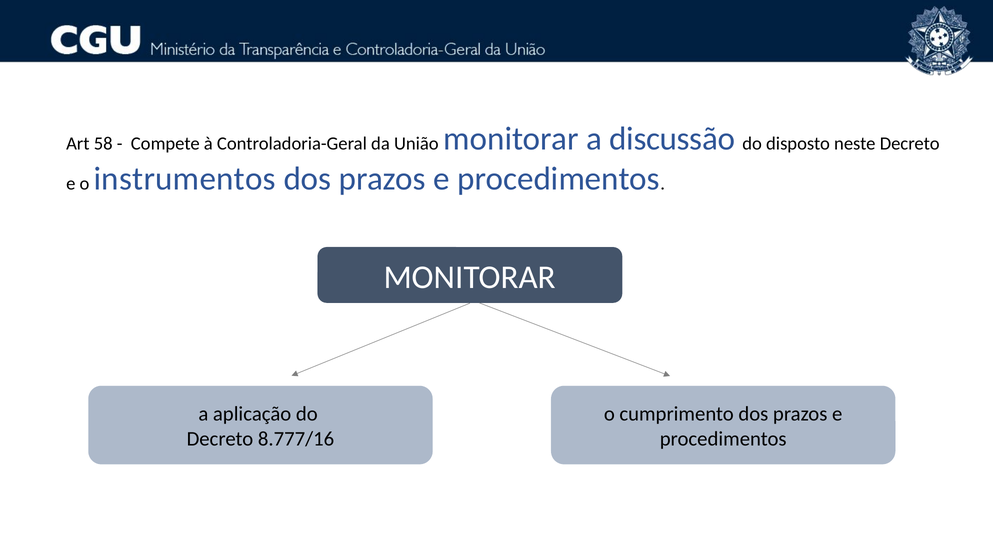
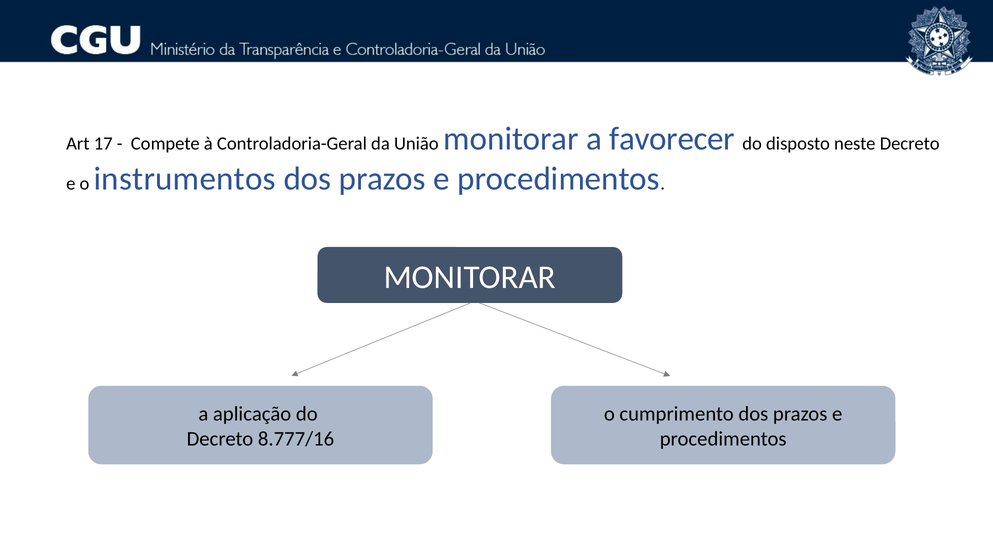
58: 58 -> 17 (103, 144)
discussão: discussão -> favorecer (672, 139)
